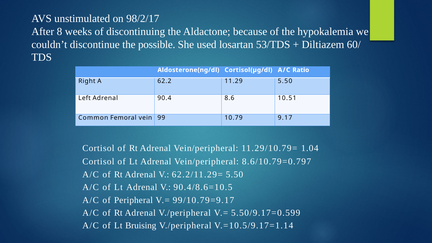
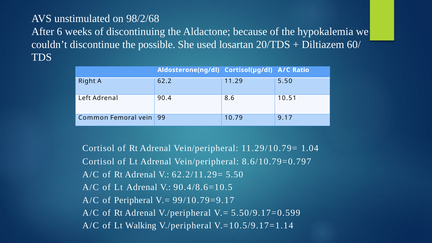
98/2/17: 98/2/17 -> 98/2/68 (143, 19)
8: 8 -> 6 (60, 32)
53/TDS: 53/TDS -> 20/TDS (273, 44)
Bruising: Bruising -> Walking (141, 226)
